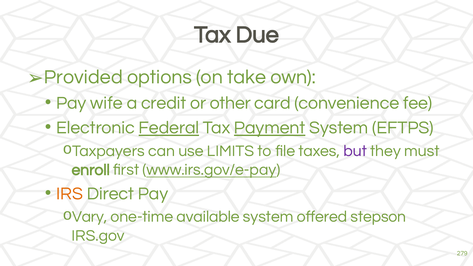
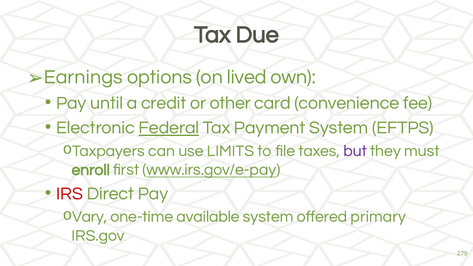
Provided: Provided -> Earnings (83, 77)
take: take -> lived (247, 77)
wife: wife -> until (107, 103)
Payment underline: present -> none (270, 128)
IRS colour: orange -> red (69, 194)
stepson: stepson -> primary (378, 217)
